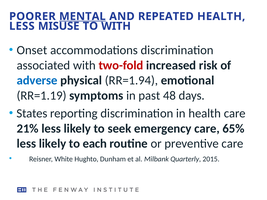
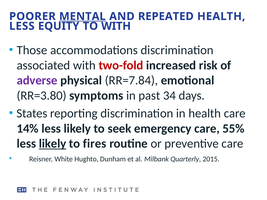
MISUSE: MISUSE -> EQUITY (59, 26)
Onset: Onset -> Those (32, 50)
adverse colour: blue -> purple (37, 81)
RR=1.94: RR=1.94 -> RR=7.84 (131, 81)
RR=1.19: RR=1.19 -> RR=3.80 (42, 96)
48: 48 -> 34 (169, 96)
21%: 21% -> 14% (28, 129)
65%: 65% -> 55% (234, 129)
likely underline: none -> present (53, 144)
each: each -> fires (95, 144)
